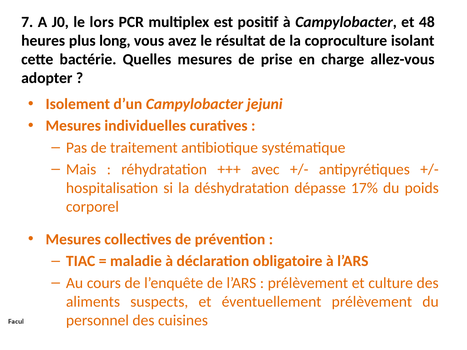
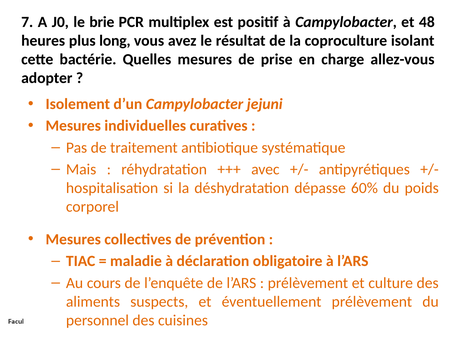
lors: lors -> brie (102, 22)
17%: 17% -> 60% (364, 188)
